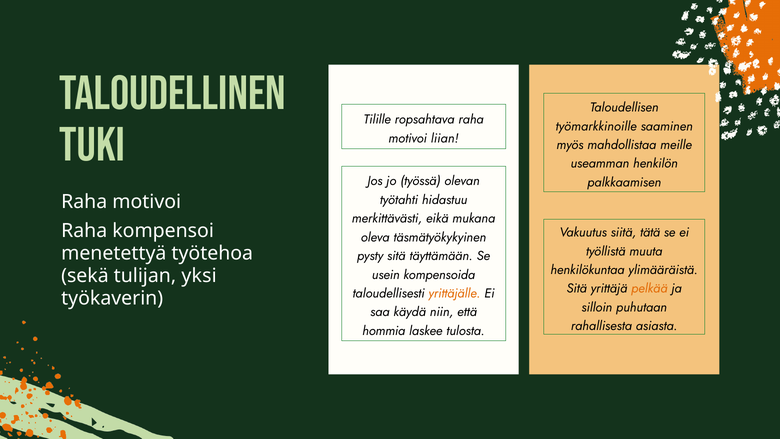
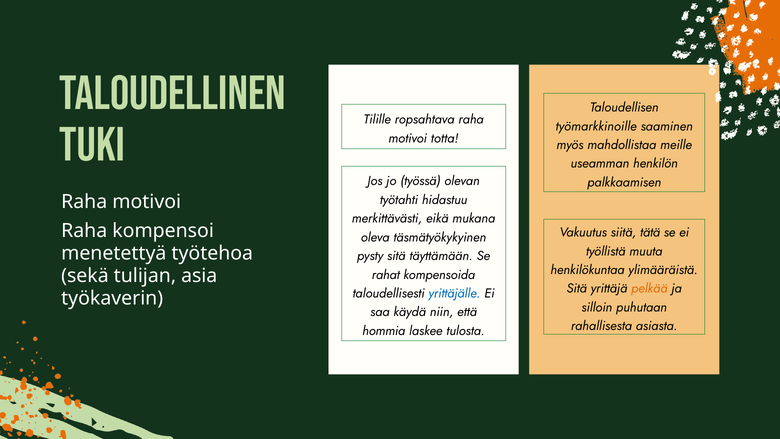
liian: liian -> totta (445, 138)
yksi: yksi -> asia (199, 276)
usein: usein -> rahat (386, 275)
yrittäjälle colour: orange -> blue (454, 293)
